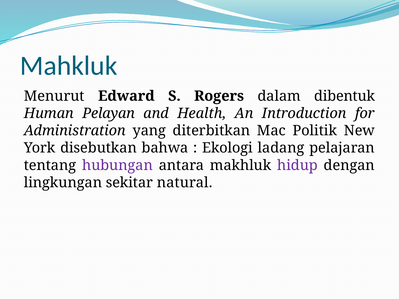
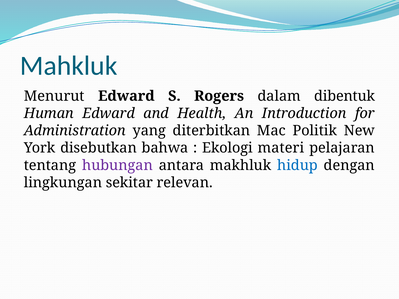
Human Pelayan: Pelayan -> Edward (109, 113)
ladang: ladang -> materi (281, 148)
hidup colour: purple -> blue (298, 165)
natural: natural -> relevan (185, 183)
